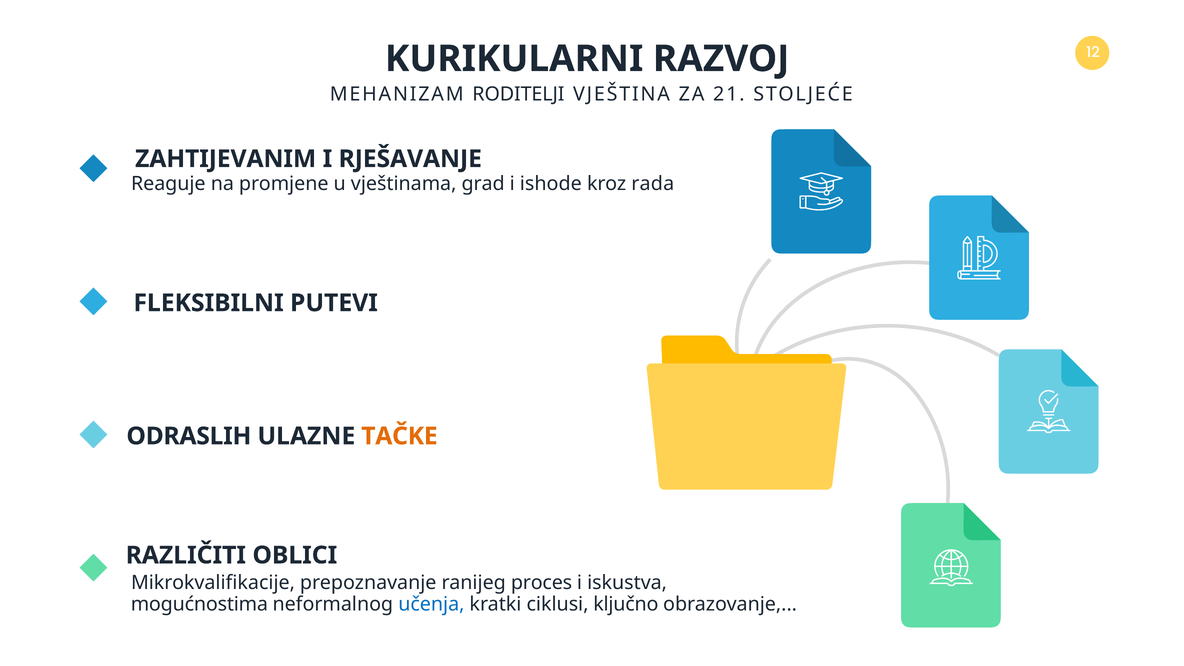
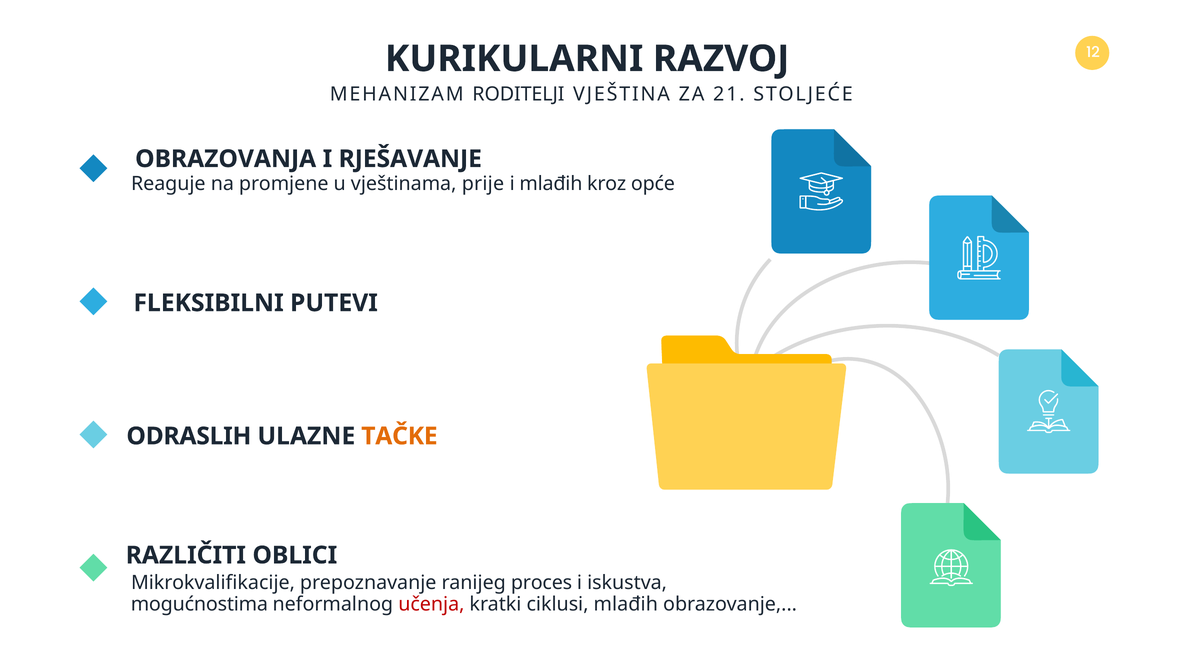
ZAHTIJEVANIM: ZAHTIJEVANIM -> OBRAZOVANJA (226, 159)
grad: grad -> prije (483, 184)
i ishode: ishode -> mlađih (551, 184)
rada: rada -> opće (653, 184)
učenja colour: blue -> red (431, 604)
ciklusi ključno: ključno -> mlađih (626, 604)
